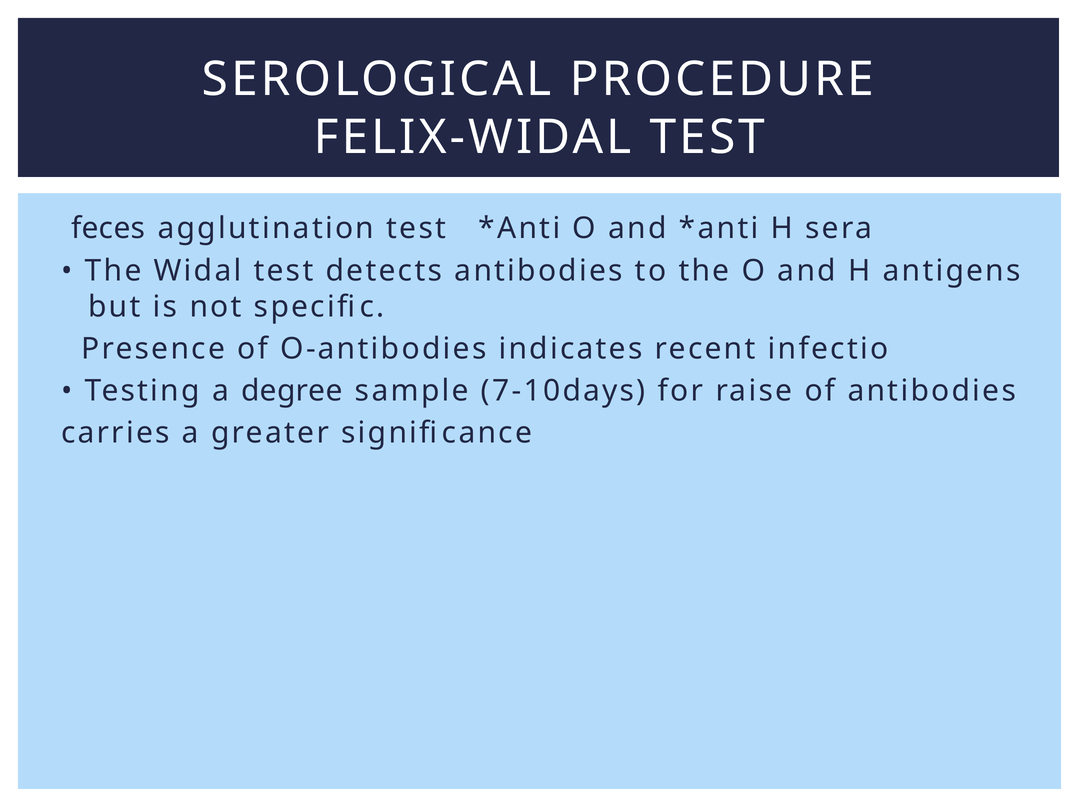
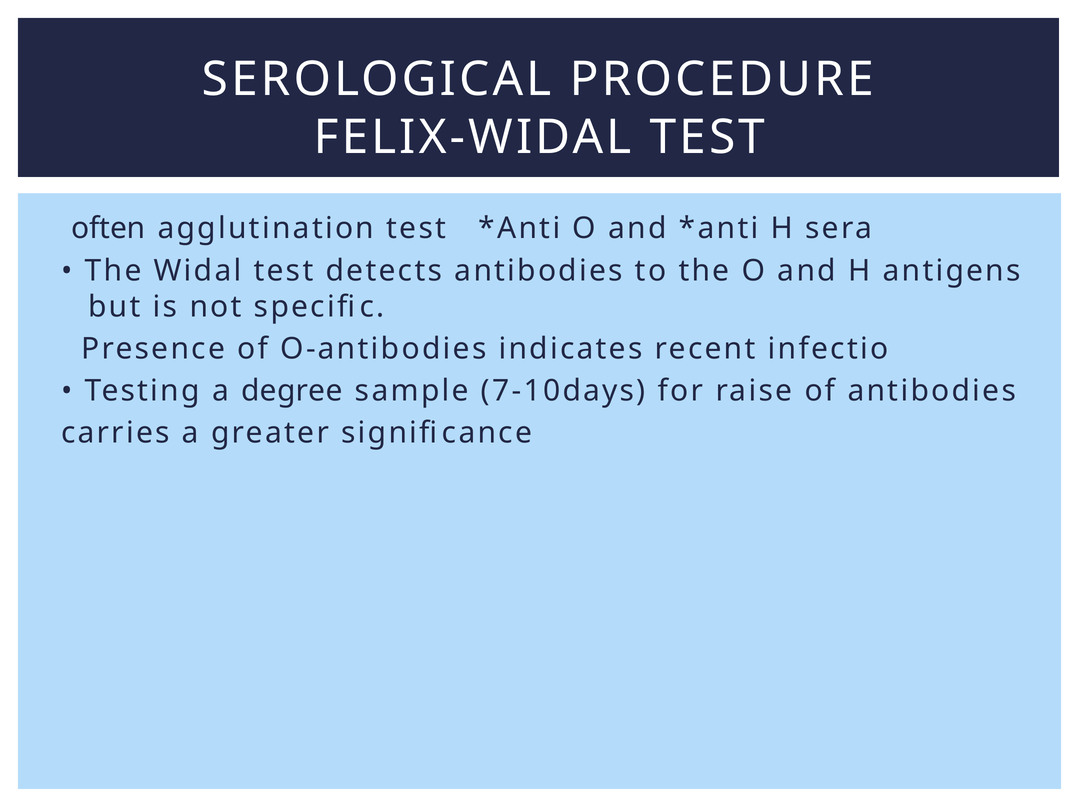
feces: feces -> often (108, 229)
